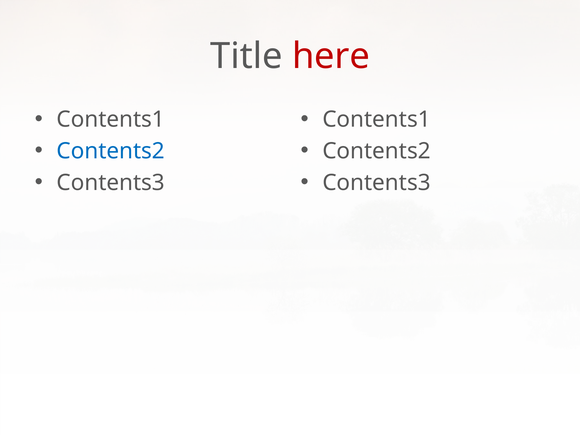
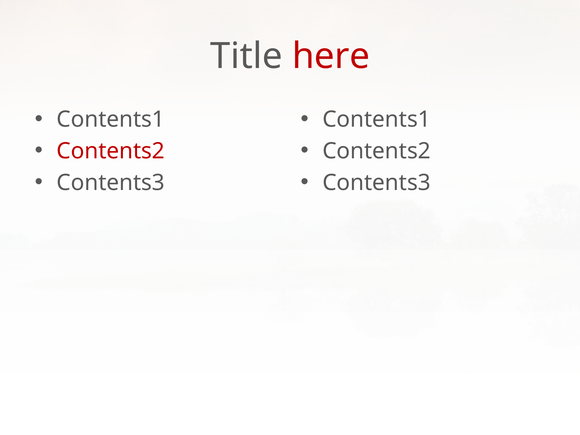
Contents2 colour: blue -> red (111, 151)
